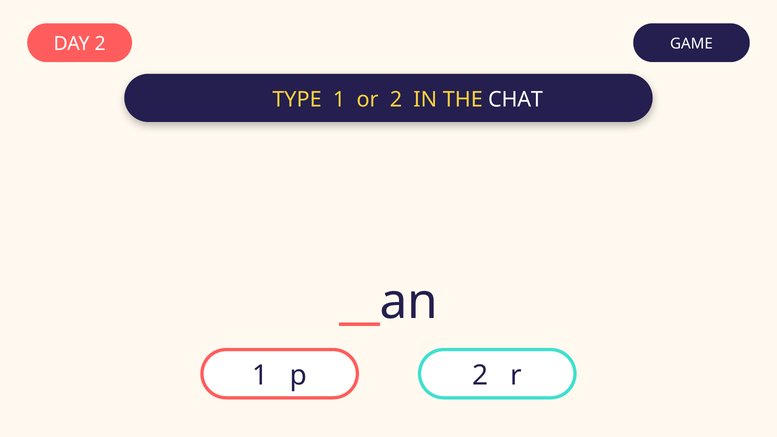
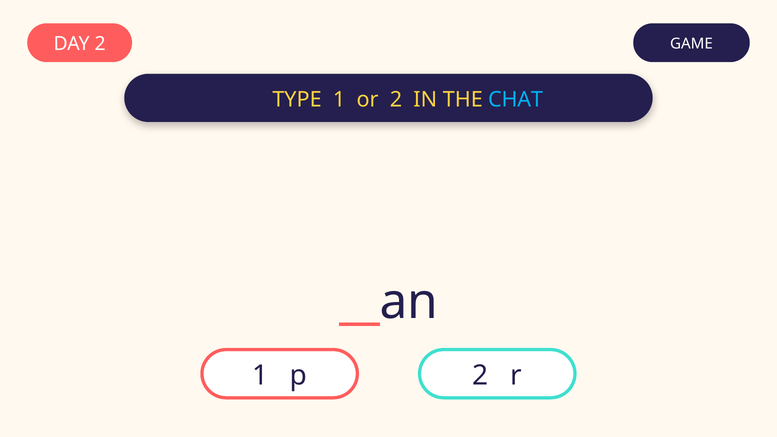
CHAT colour: white -> light blue (516, 99)
